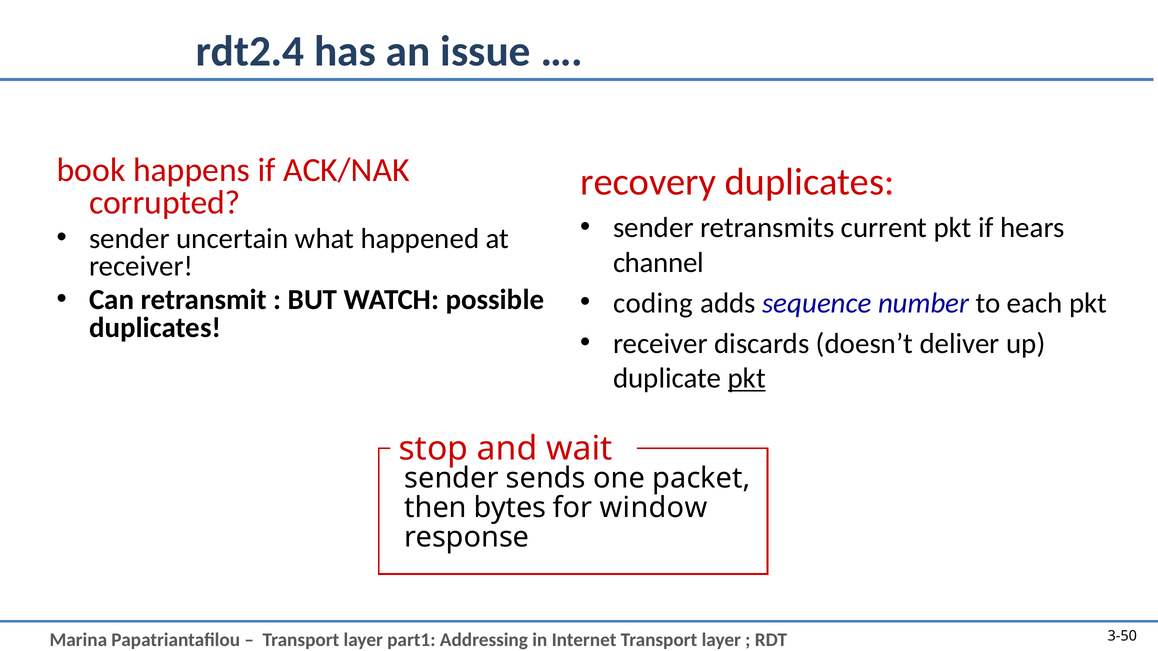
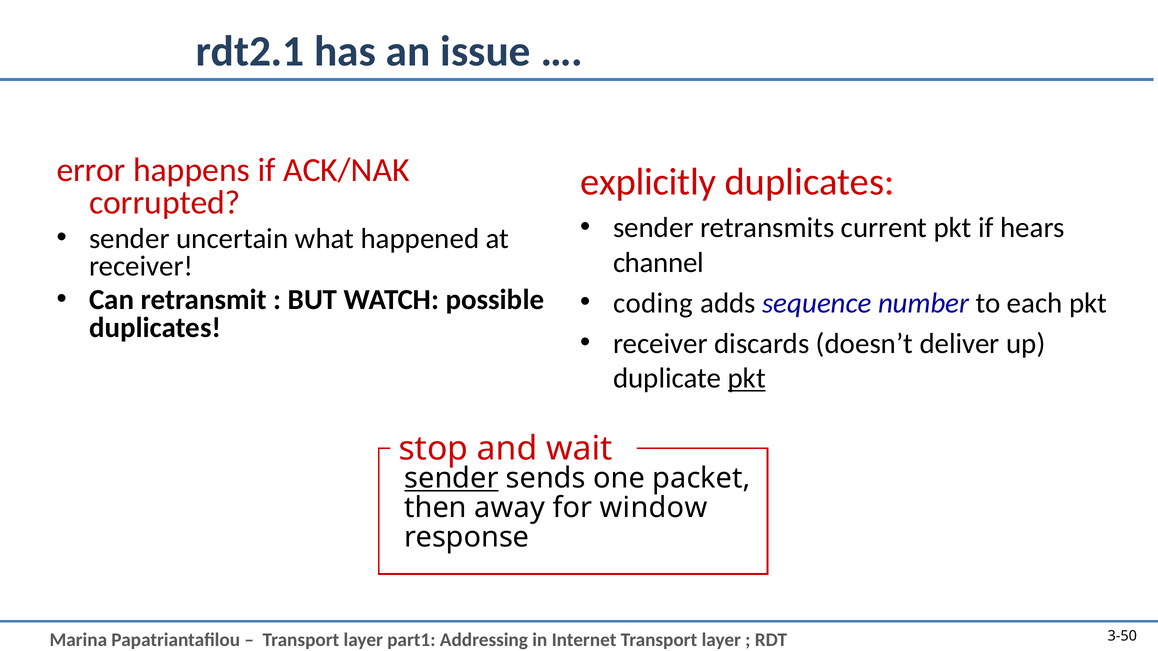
rdt2.4: rdt2.4 -> rdt2.1 (250, 52)
book: book -> error (91, 170)
recovery: recovery -> explicitly (648, 182)
sender underline: none -> present (451, 478)
bytes: bytes -> away (510, 508)
